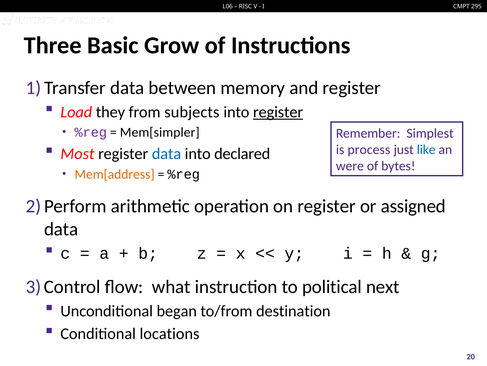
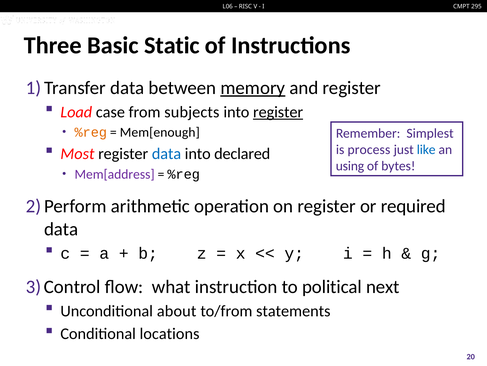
Grow: Grow -> Static (172, 45)
memory underline: none -> present (253, 88)
they: they -> case (110, 112)
%reg colour: purple -> orange (91, 132)
Mem[simpler: Mem[simpler -> Mem[enough (160, 132)
were: were -> using (350, 166)
Mem[address colour: orange -> purple (115, 174)
assigned: assigned -> required (413, 206)
began: began -> about (177, 310)
destination: destination -> statements (293, 310)
